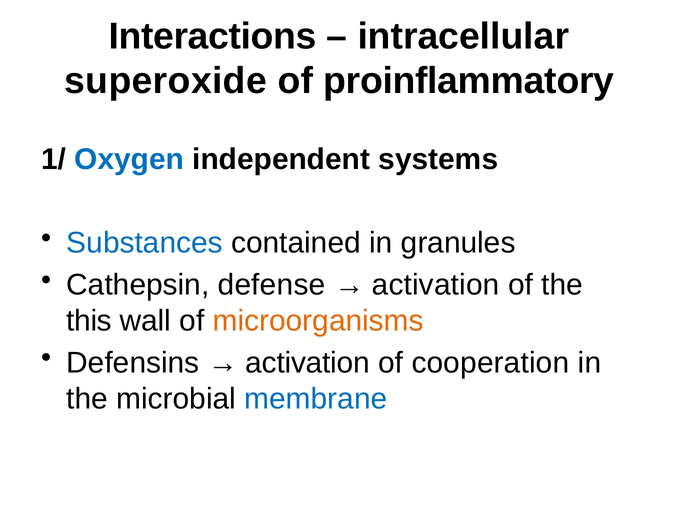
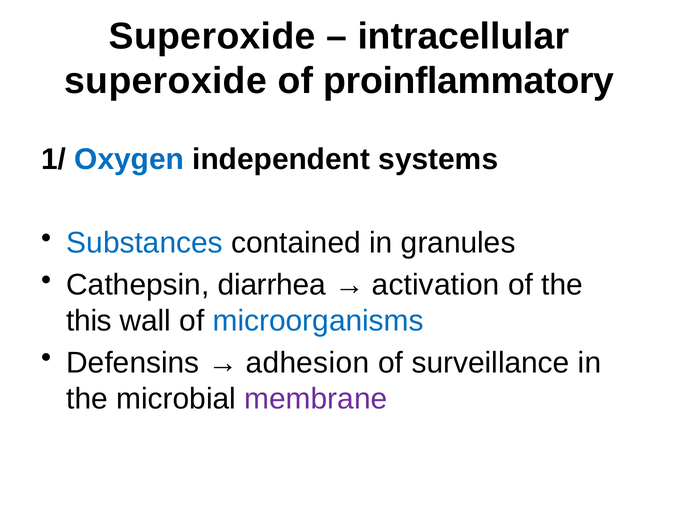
Interactions: Interactions -> Superoxide (212, 36)
defense: defense -> diarrhea (272, 285)
microorganisms colour: orange -> blue (318, 321)
activation: activation -> adhesion (307, 363)
cooperation: cooperation -> surveillance (491, 363)
membrane colour: blue -> purple (316, 399)
